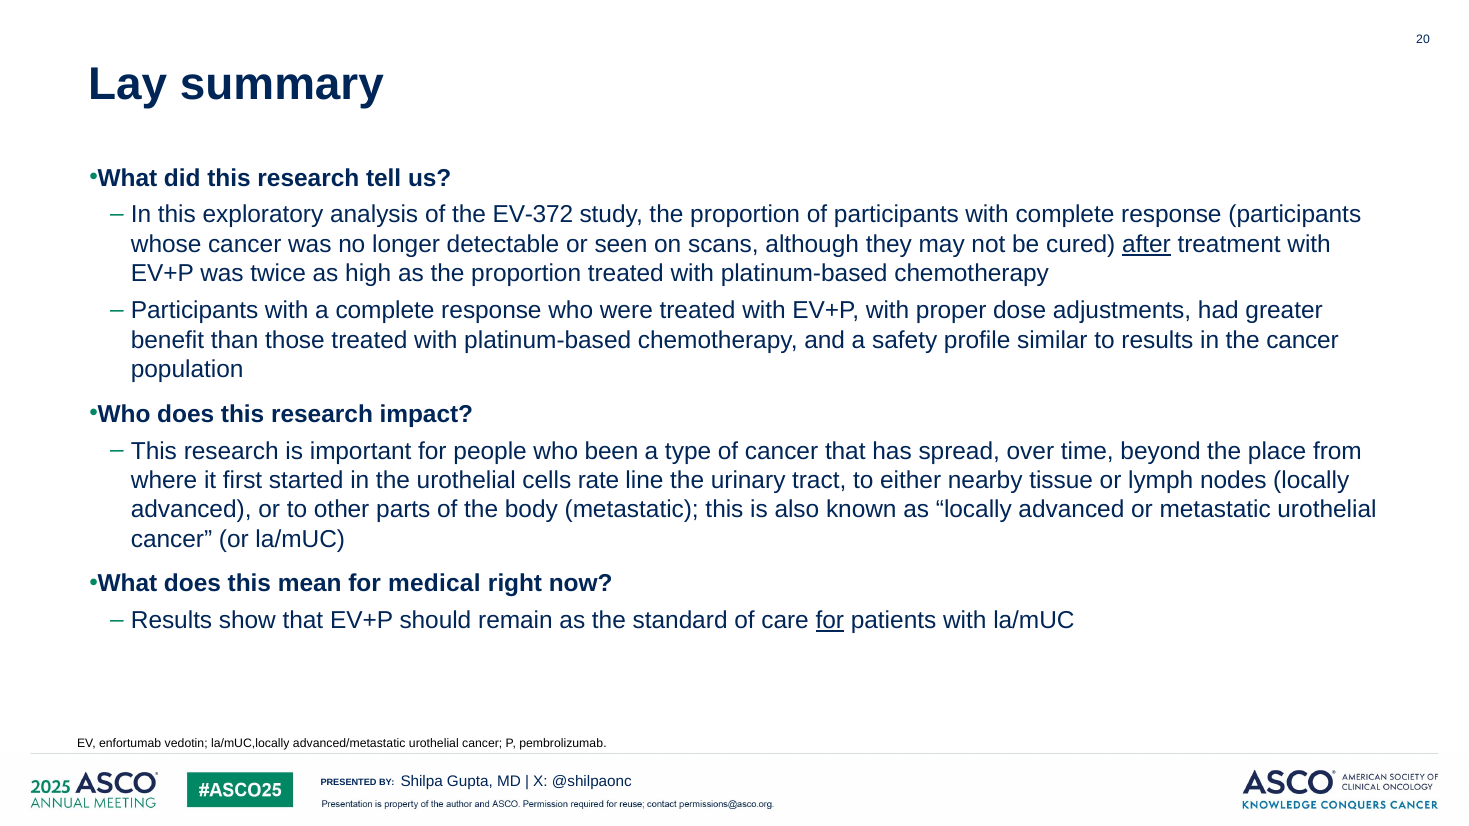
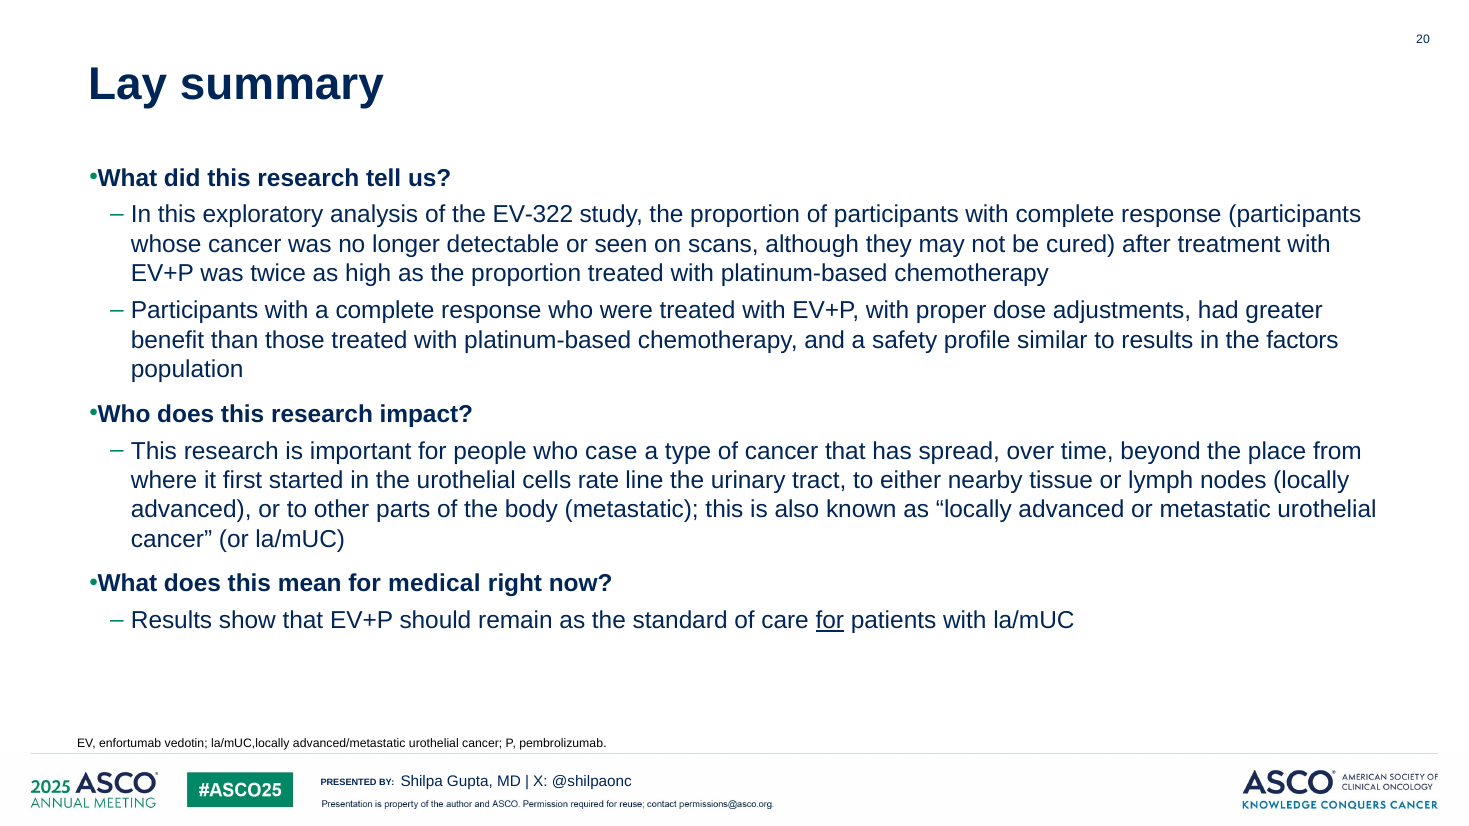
EV-372: EV-372 -> EV-322 (533, 215)
after underline: present -> none (1146, 244)
the cancer: cancer -> factors (1303, 340)
been: been -> case (611, 451)
